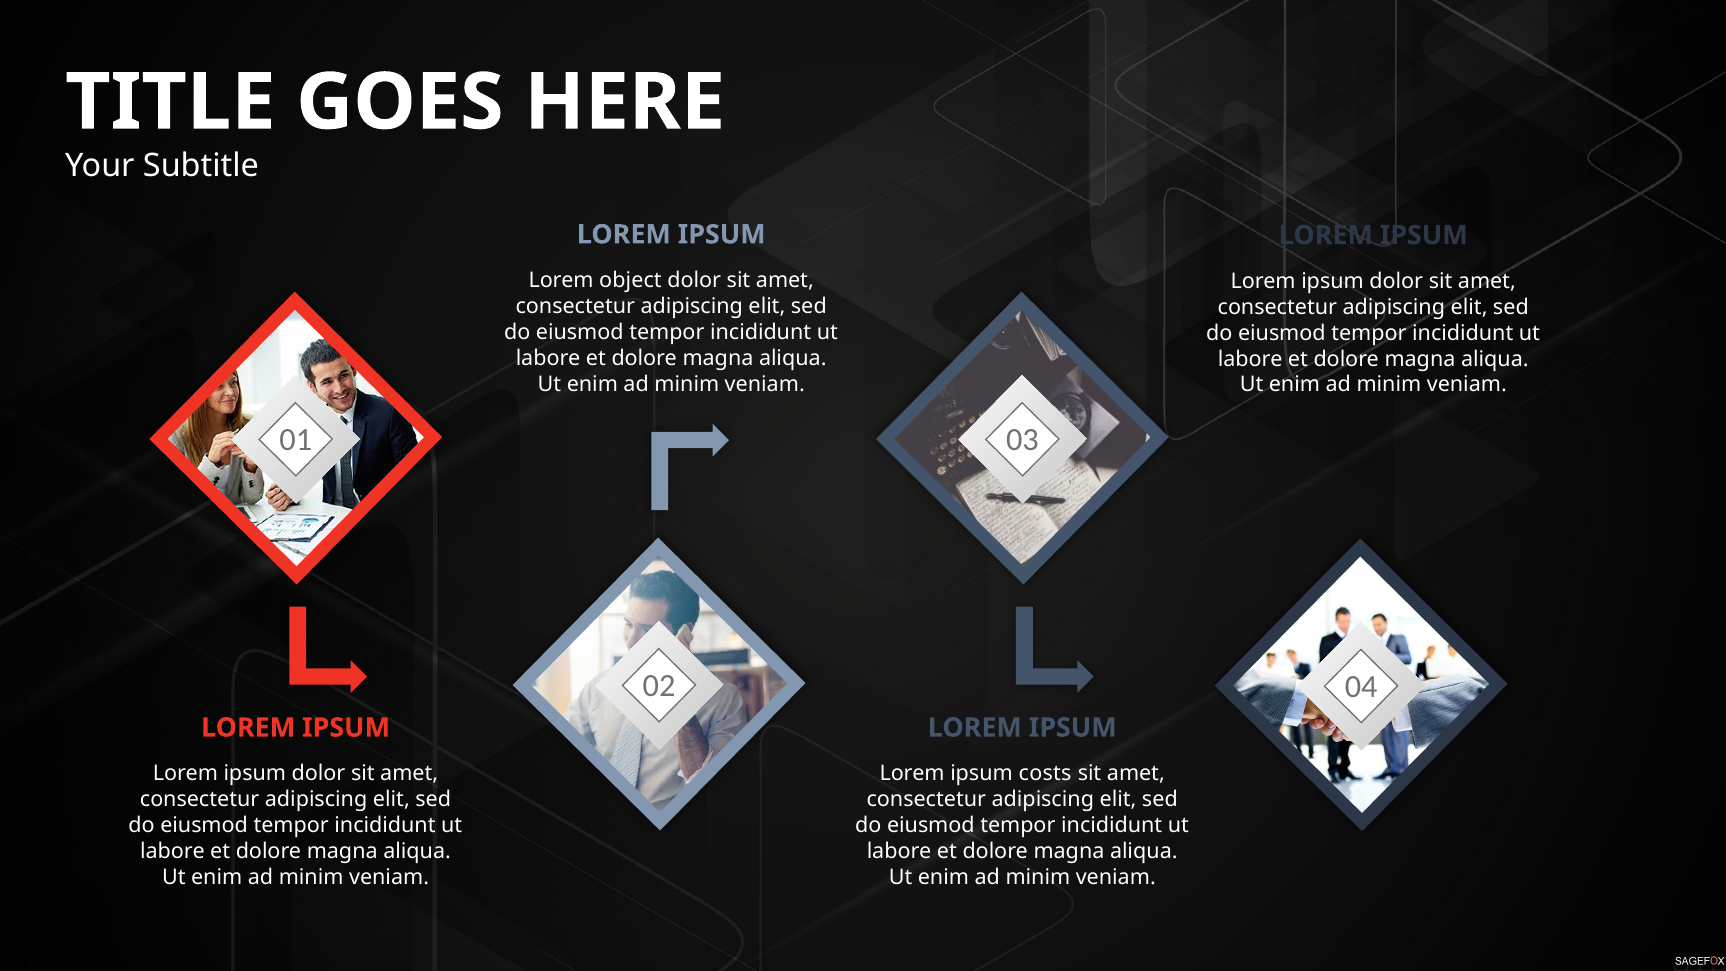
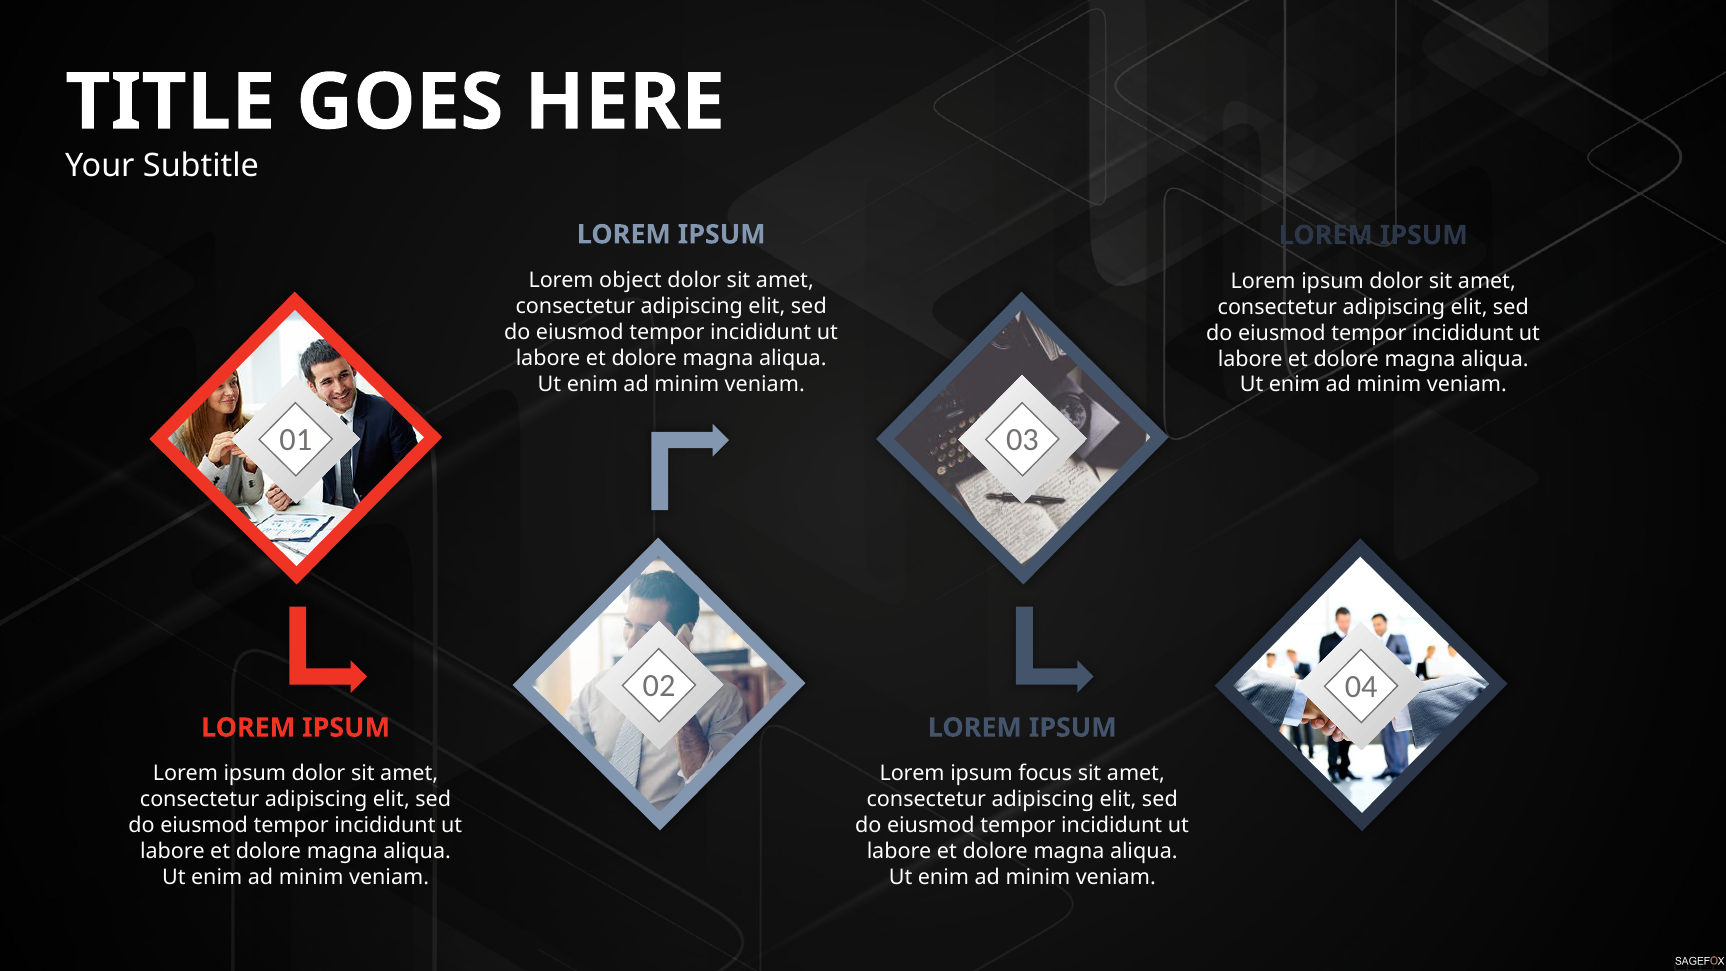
costs: costs -> focus (1045, 774)
